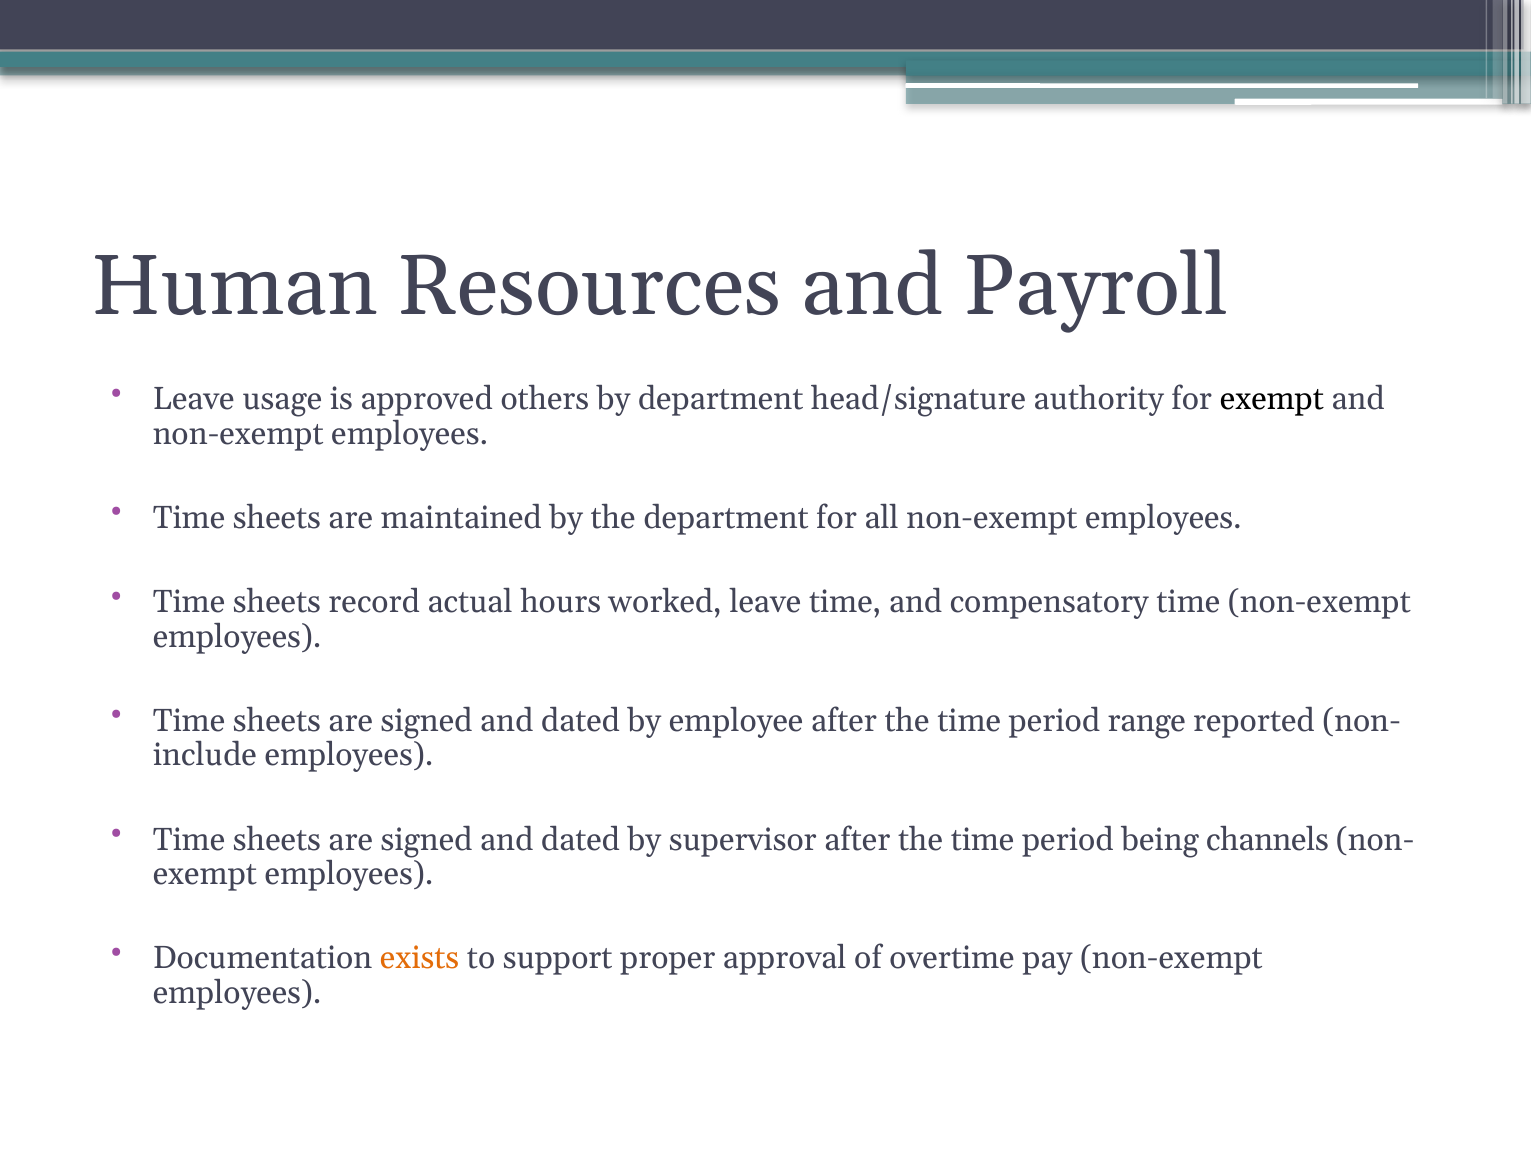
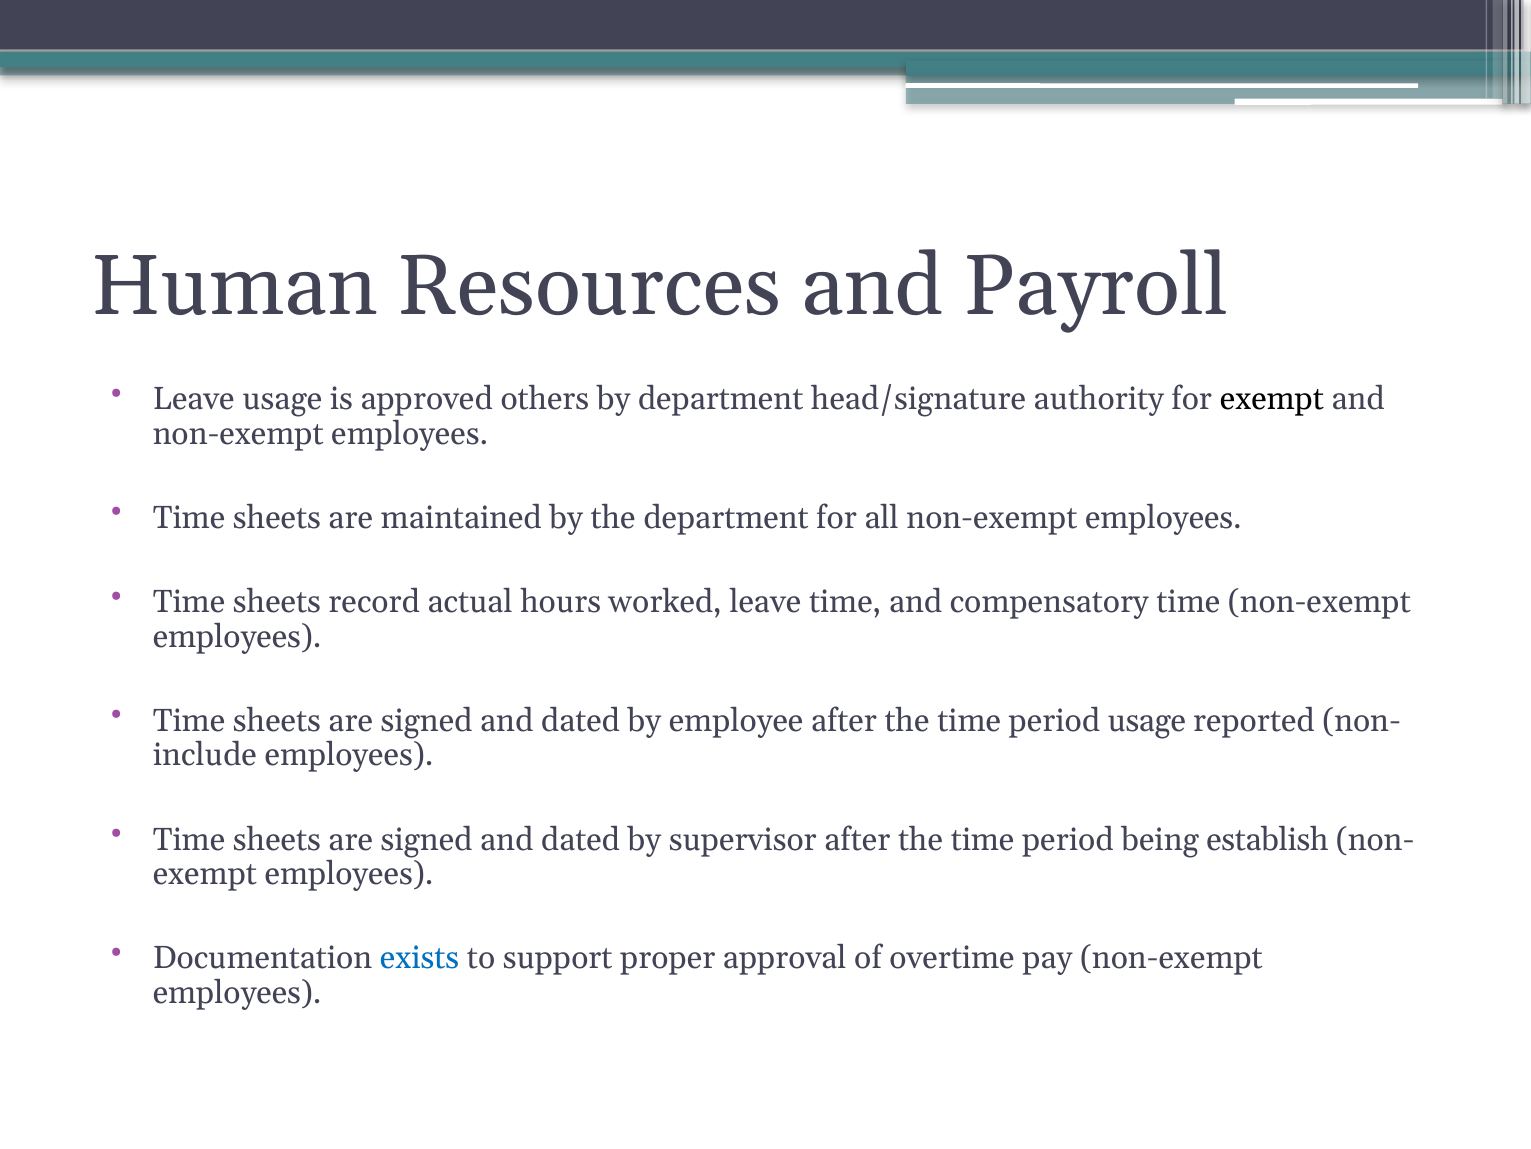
period range: range -> usage (1147, 720)
channels: channels -> establish (1268, 839)
exists colour: orange -> blue (420, 958)
